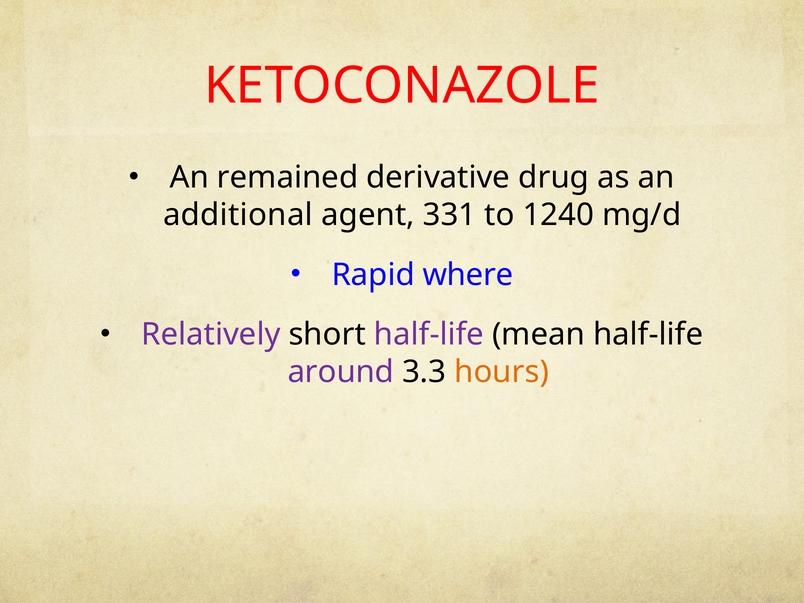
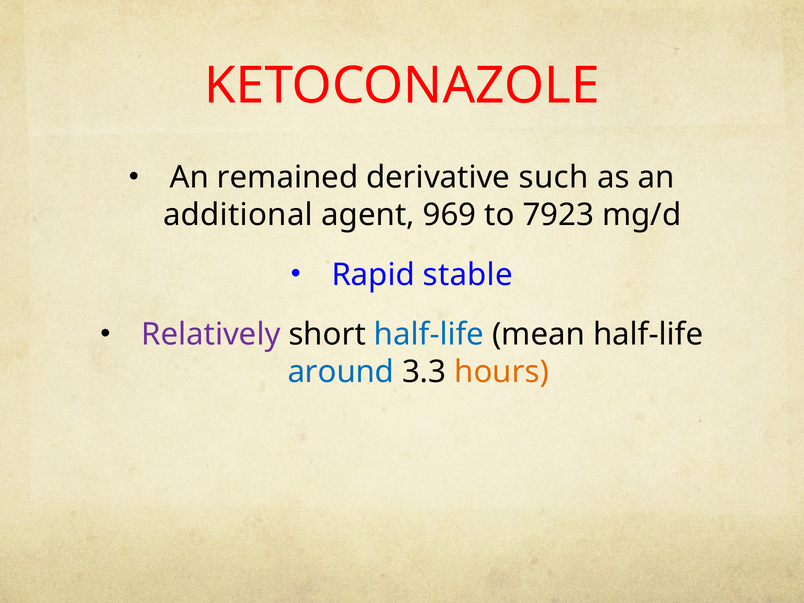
drug: drug -> such (554, 177)
331: 331 -> 969 (449, 215)
1240: 1240 -> 7923 (558, 215)
where: where -> stable (468, 275)
half-life colour: purple -> blue (429, 335)
around colour: purple -> blue (341, 372)
